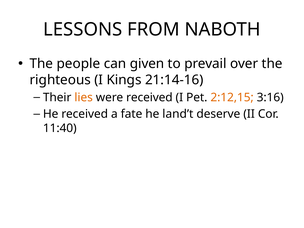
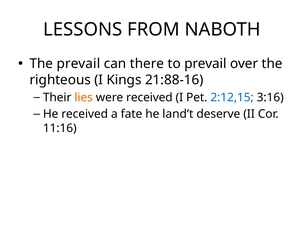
The people: people -> prevail (78, 64)
given: given -> there (147, 64)
21:14-16: 21:14-16 -> 21:88-16 (174, 80)
2:12,15 colour: orange -> blue (232, 97)
11:40: 11:40 -> 11:16 (60, 128)
